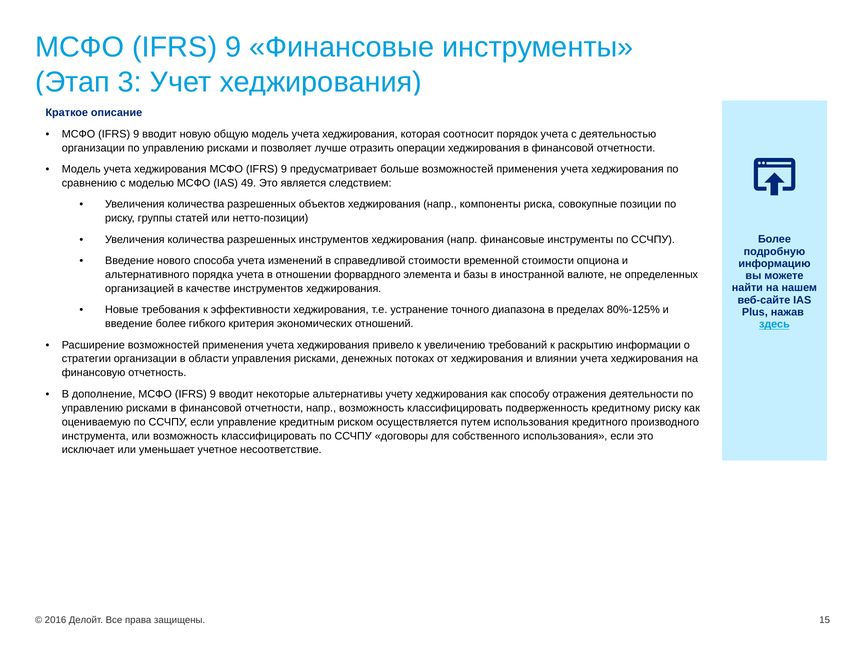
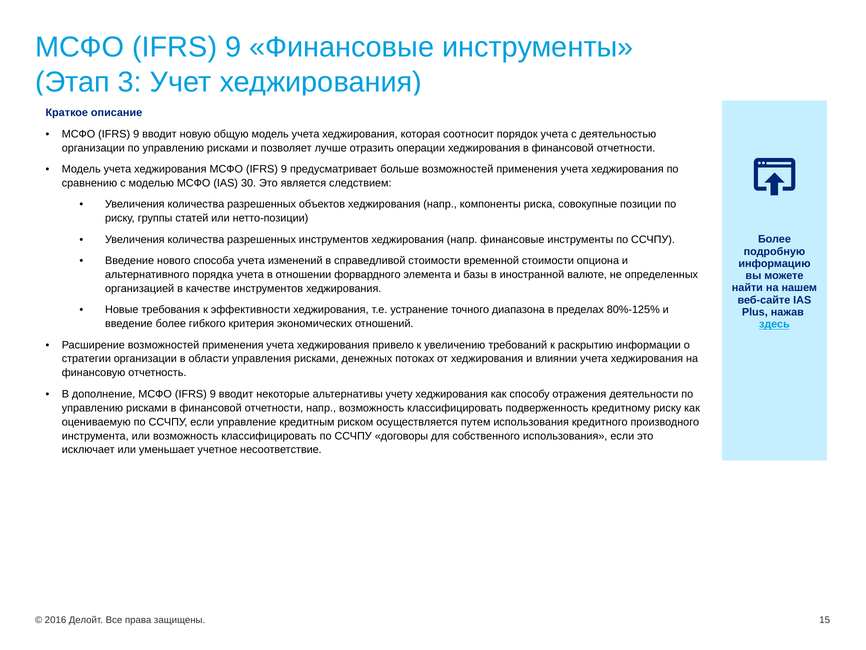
49: 49 -> 30 (249, 183)
